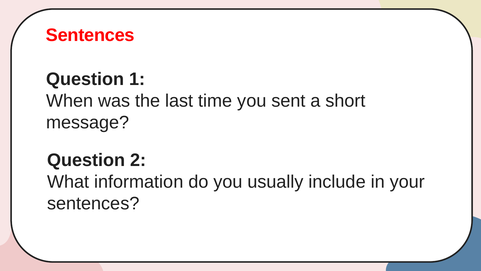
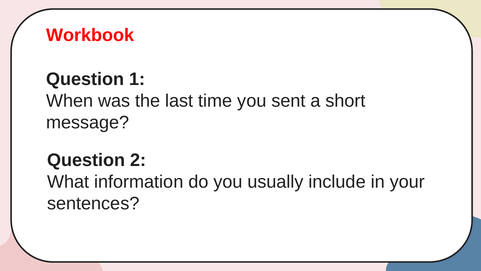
Sentences: Sentences -> Workbook (90, 35)
